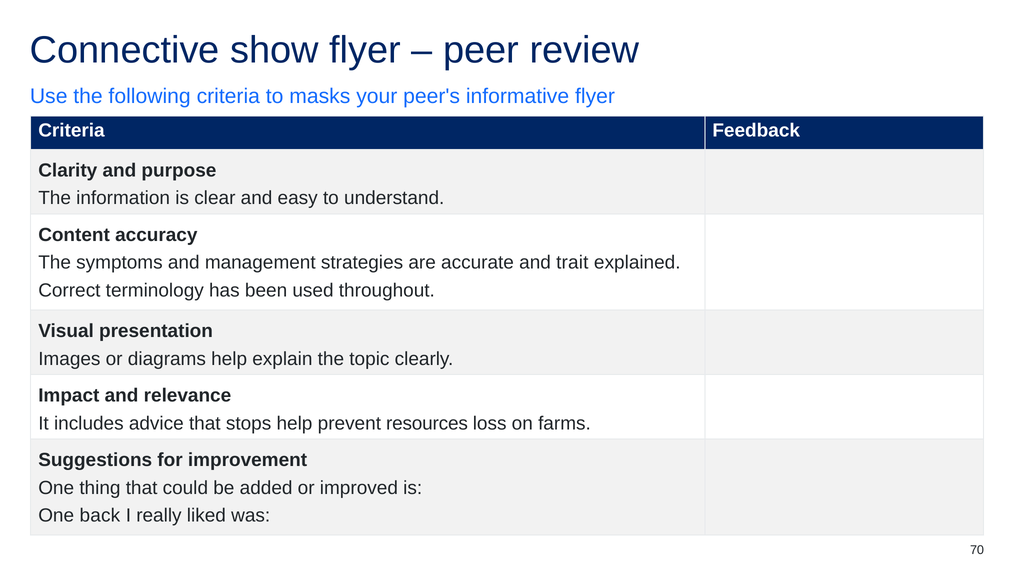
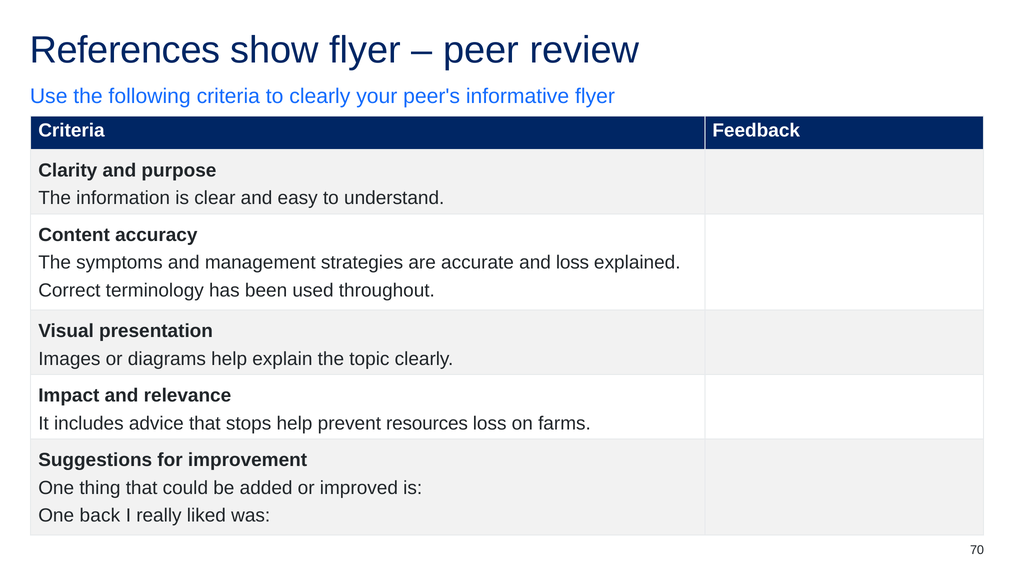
Connective: Connective -> References (125, 50)
to masks: masks -> clearly (320, 96)
and trait: trait -> loss (573, 263)
